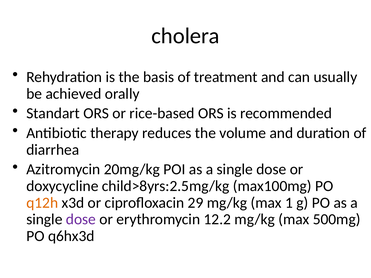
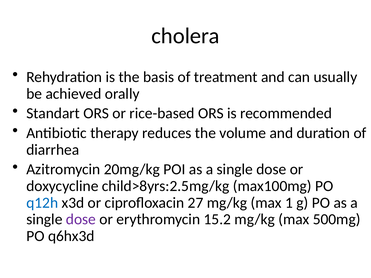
q12h colour: orange -> blue (42, 203)
29: 29 -> 27 (196, 203)
12.2: 12.2 -> 15.2 (217, 220)
